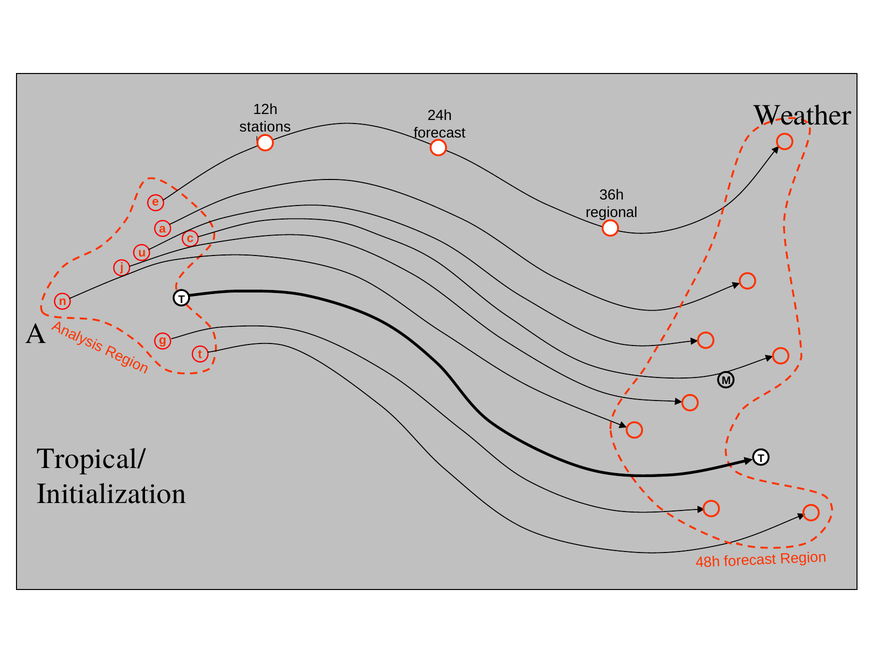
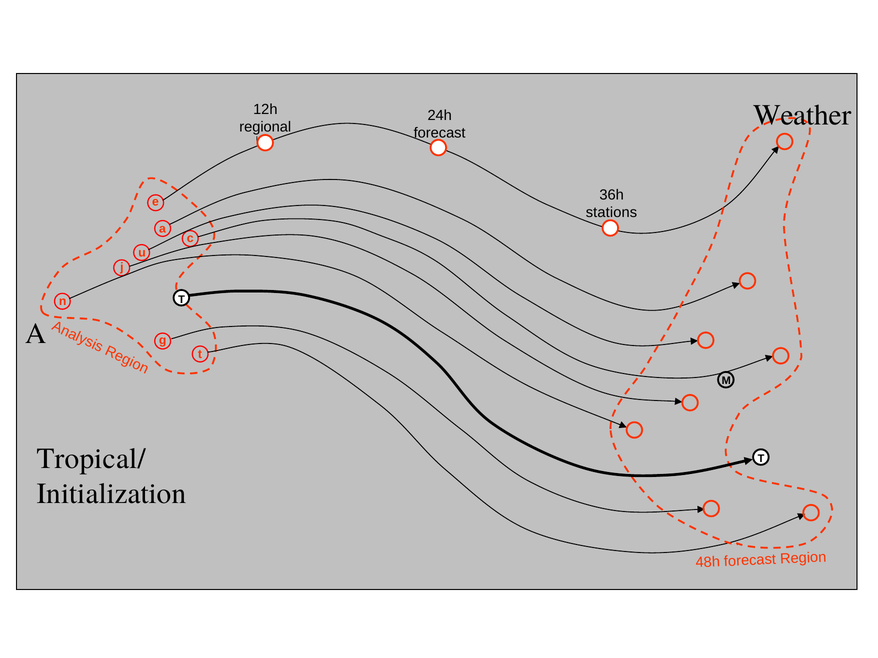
stations: stations -> regional (265, 127)
regional: regional -> stations (611, 212)
